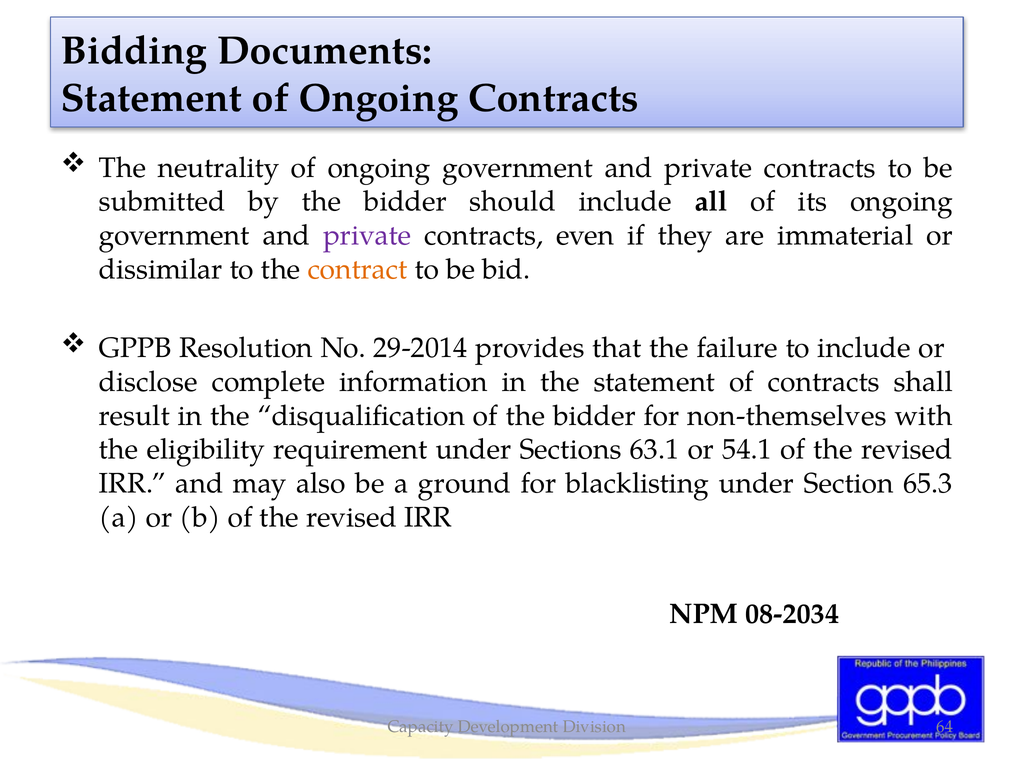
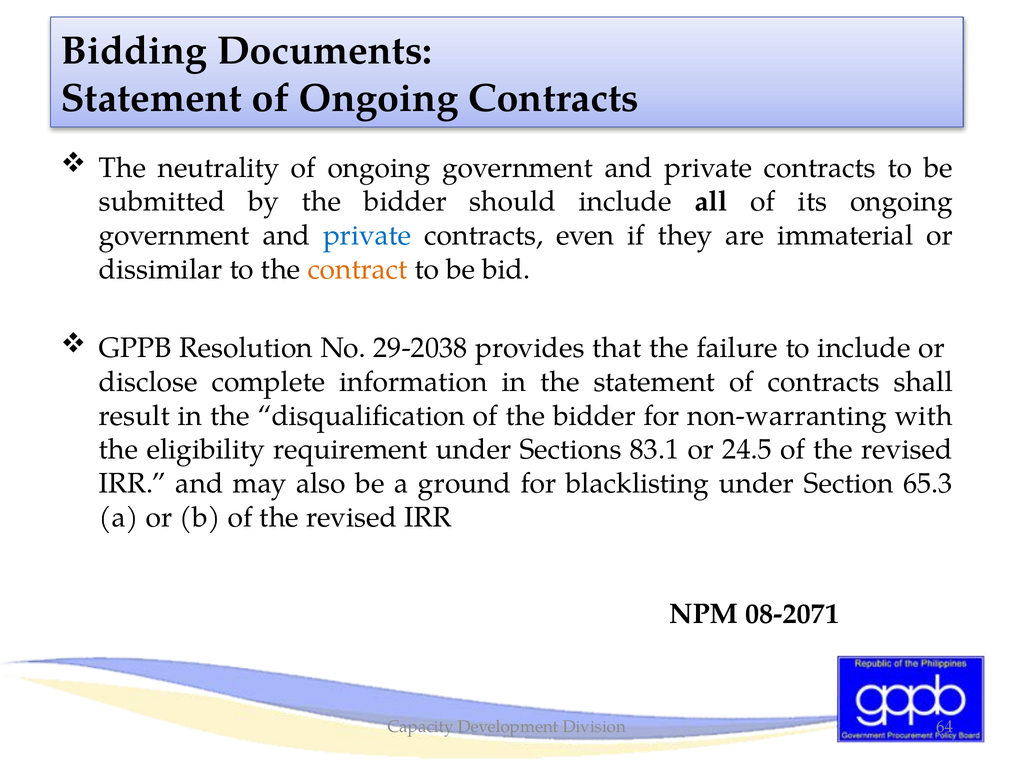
private colour: purple -> blue (367, 235)
29-2014: 29-2014 -> 29-2038 (420, 348)
non-themselves: non-themselves -> non-warranting (787, 416)
63.1: 63.1 -> 83.1 (655, 449)
54.1: 54.1 -> 24.5 (747, 449)
08-2034: 08-2034 -> 08-2071 (792, 613)
